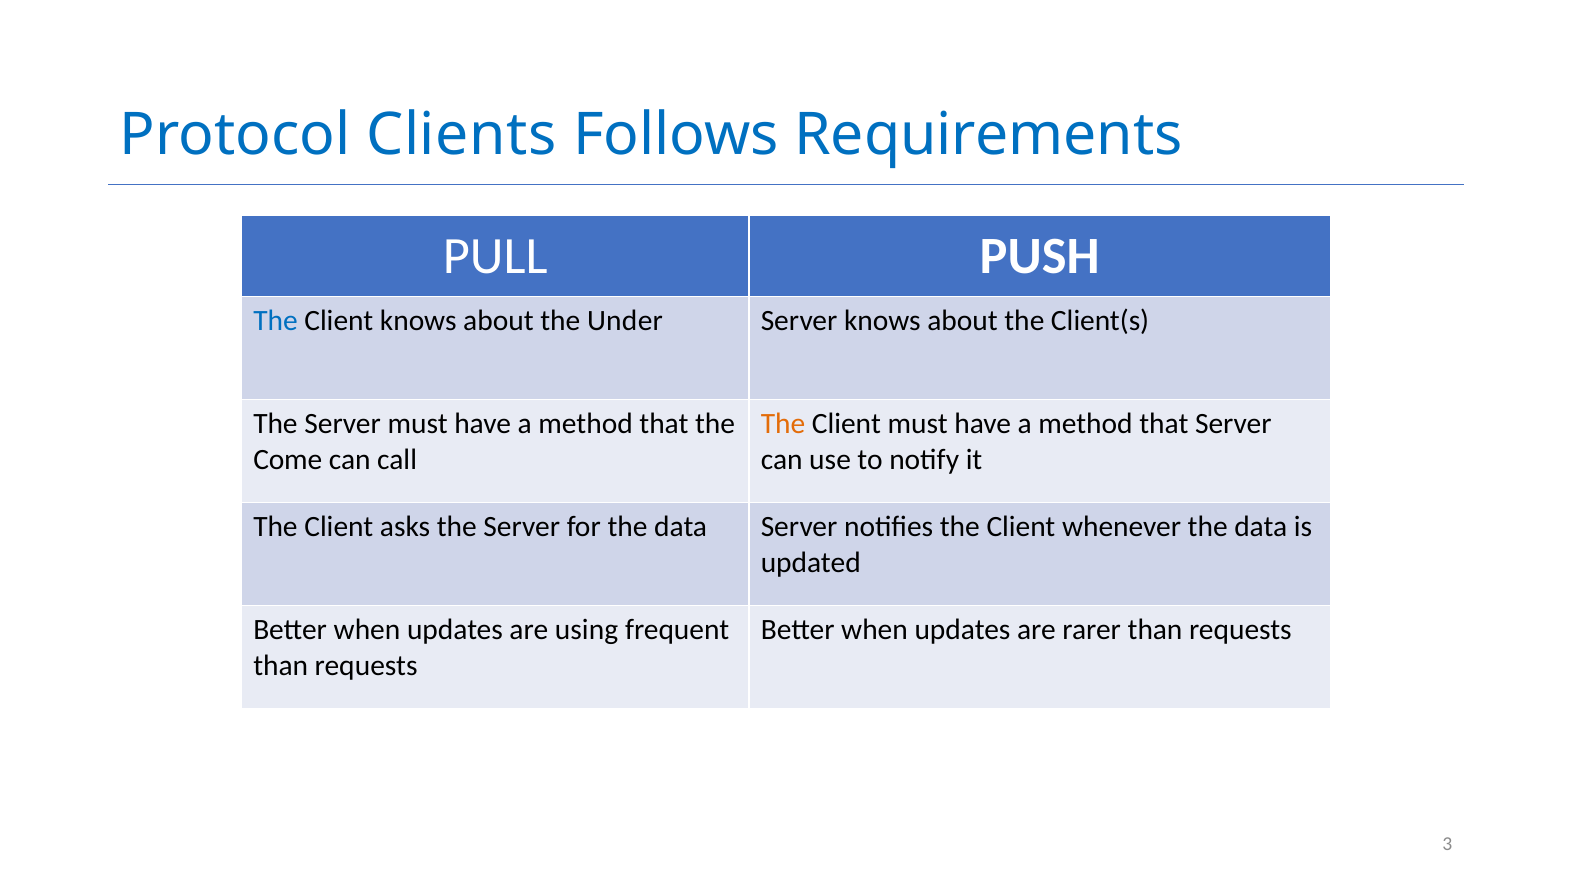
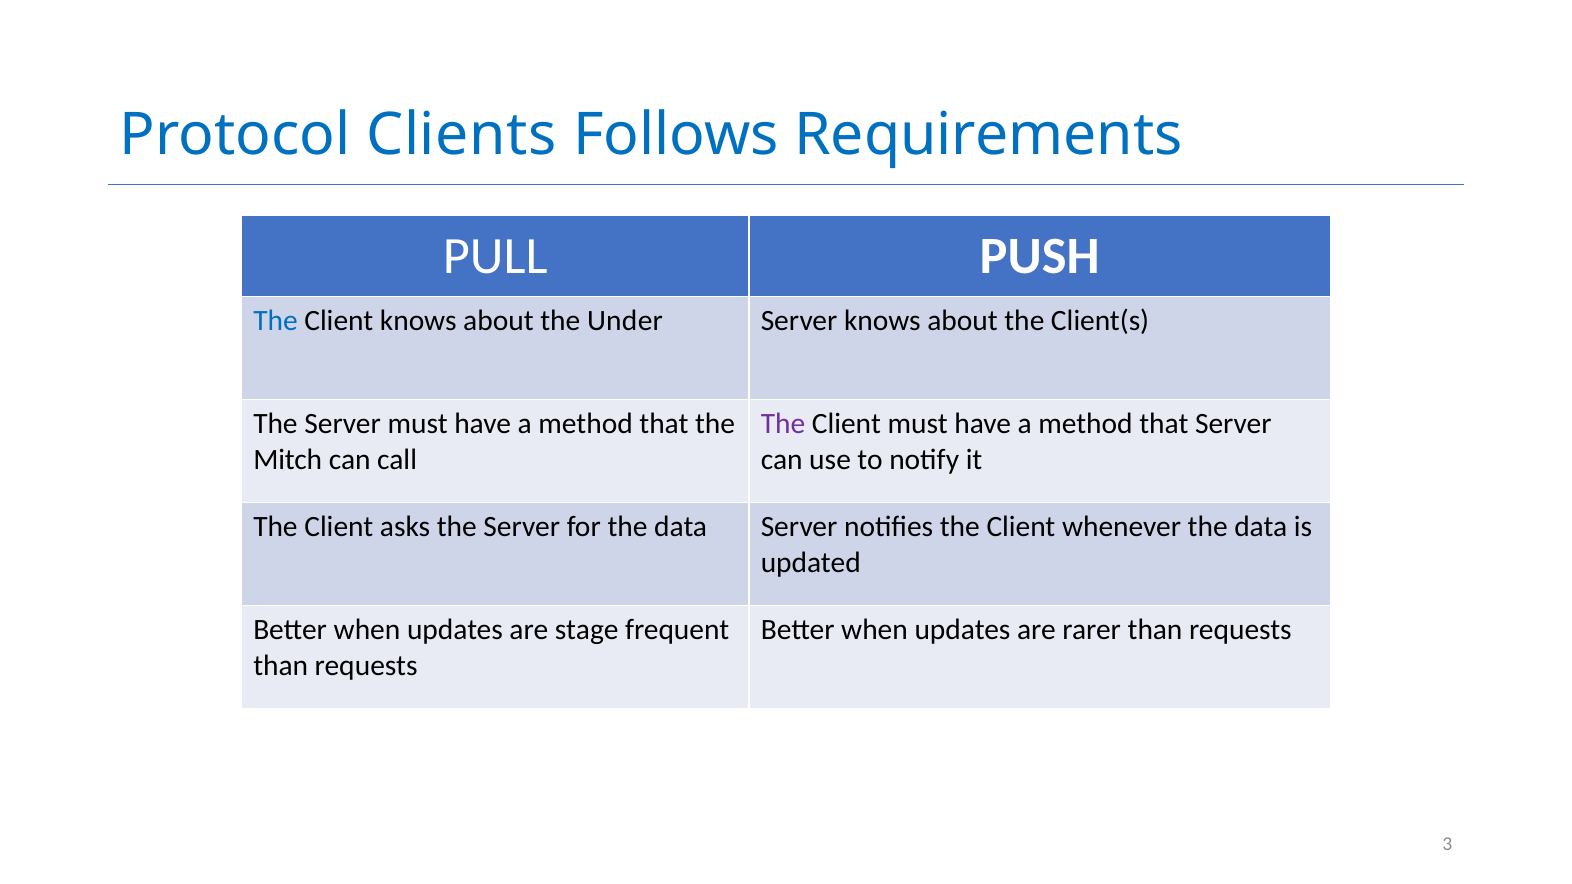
The colour: orange -> purple (783, 424)
Come: Come -> Mitch (288, 460)
using: using -> stage (587, 630)
